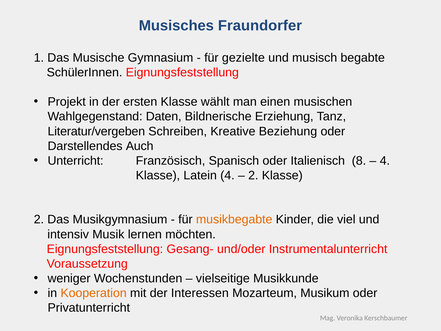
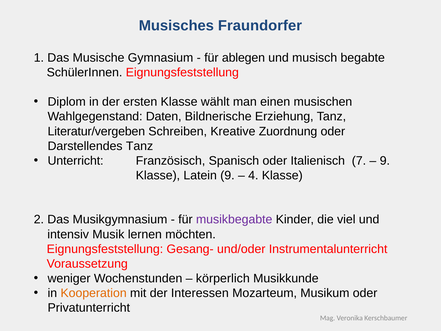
gezielte: gezielte -> ablegen (243, 58)
Projekt: Projekt -> Diplom (67, 102)
Beziehung: Beziehung -> Zuordnung (288, 131)
Darstellendes Auch: Auch -> Tanz (140, 146)
8: 8 -> 7 (359, 161)
4: 4 -> 9 (385, 161)
Latein 4: 4 -> 9 (227, 175)
2: 2 -> 4 (253, 175)
musikbegabte colour: orange -> purple (234, 219)
vielseitige: vielseitige -> körperlich (223, 278)
